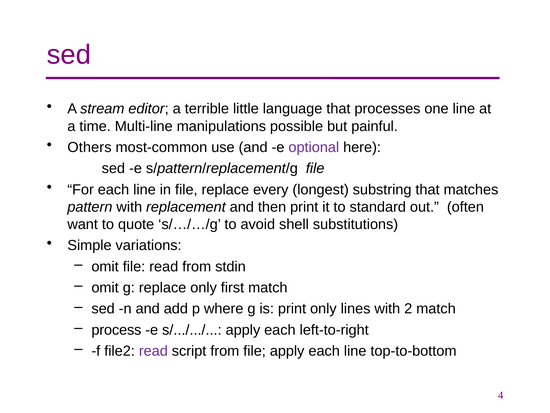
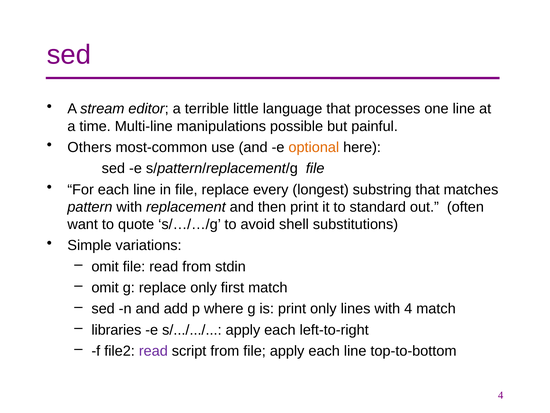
optional colour: purple -> orange (314, 147)
with 2: 2 -> 4 (408, 308)
process: process -> libraries (116, 330)
